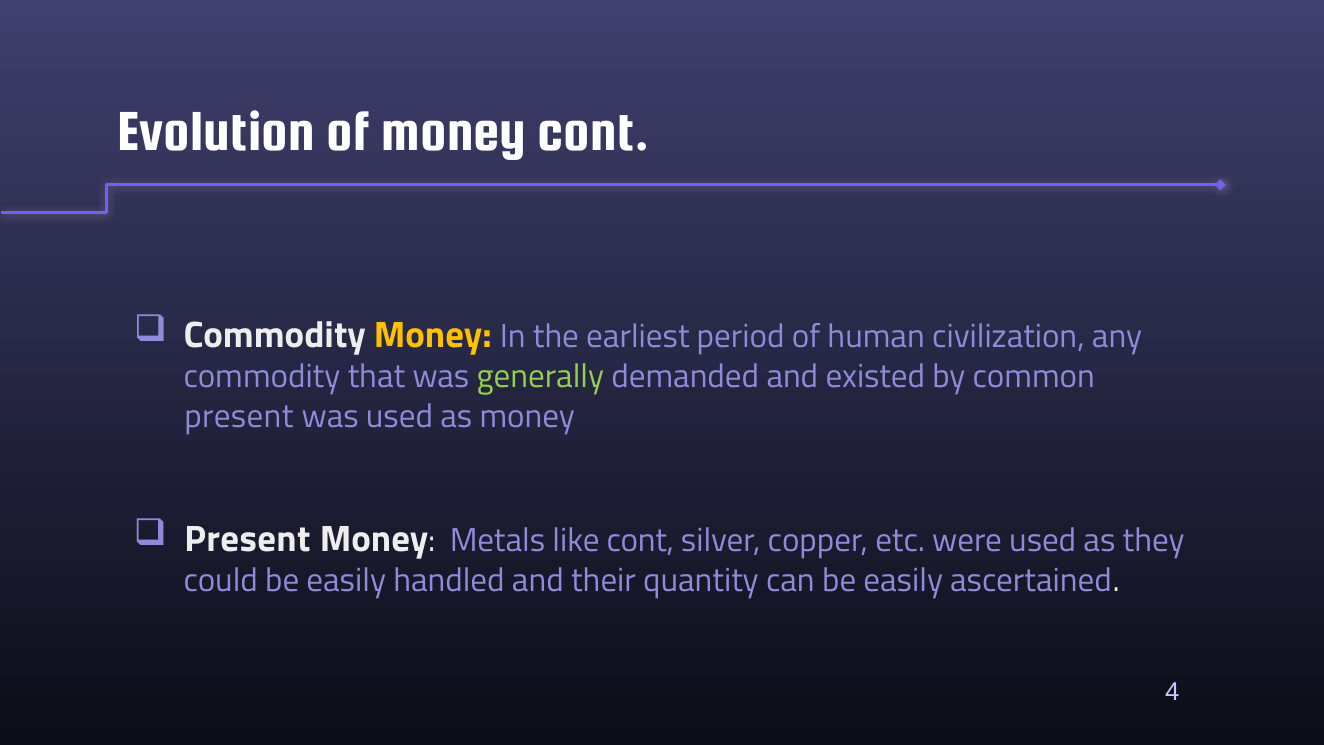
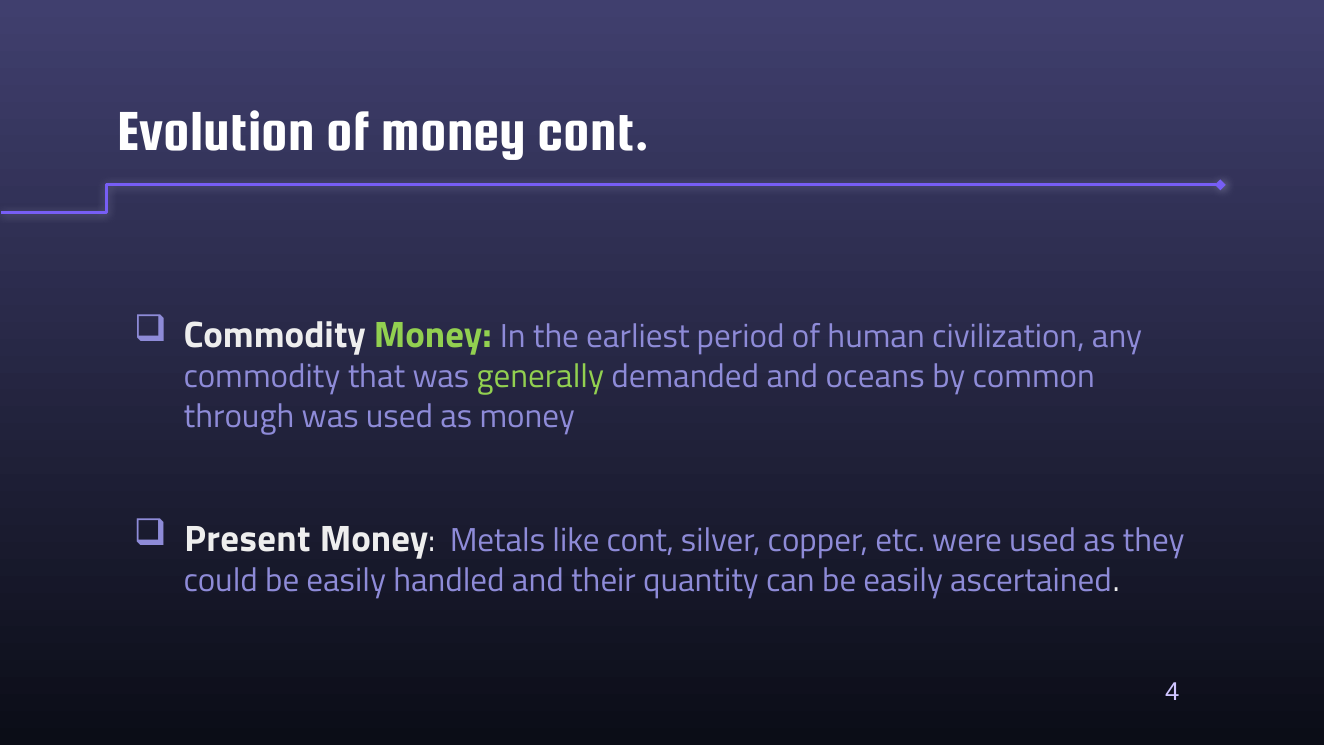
Money colour: yellow -> light green (433, 335)
existed: existed -> oceans (875, 377)
present: present -> through (239, 417)
